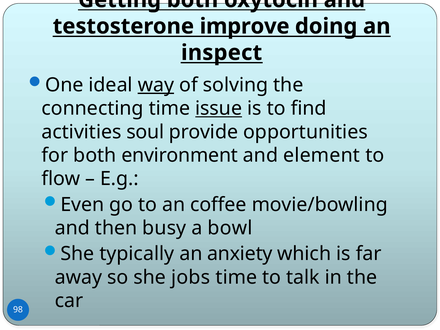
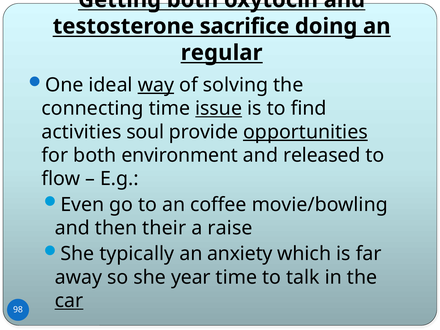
improve: improve -> sacrifice (245, 26)
inspect: inspect -> regular (222, 53)
opportunities underline: none -> present (305, 132)
element: element -> released (322, 155)
busy: busy -> their (164, 228)
bowl: bowl -> raise (230, 228)
jobs: jobs -> year (191, 277)
car underline: none -> present (69, 301)
